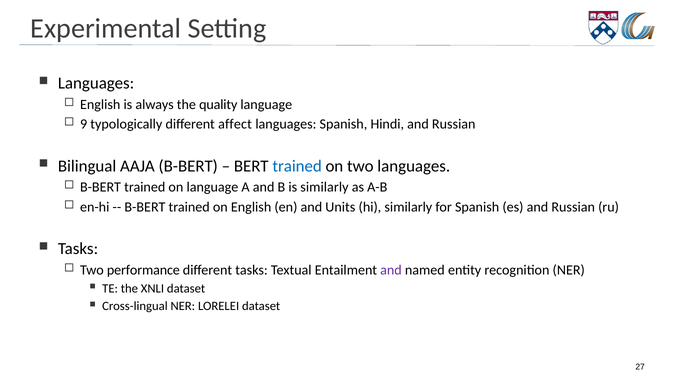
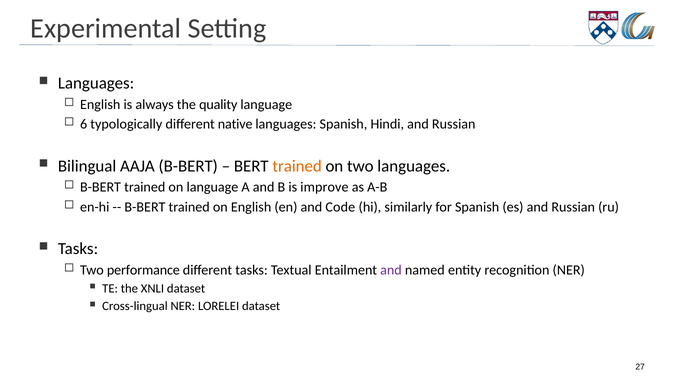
9: 9 -> 6 (84, 124)
affect: affect -> native (235, 124)
trained colour: blue -> orange (297, 166)
is similarly: similarly -> improve (324, 187)
Units: Units -> Code (340, 207)
